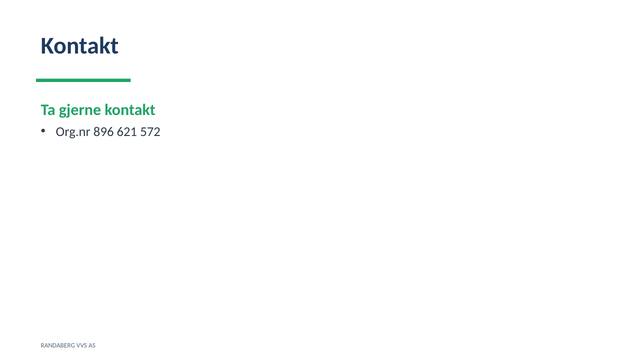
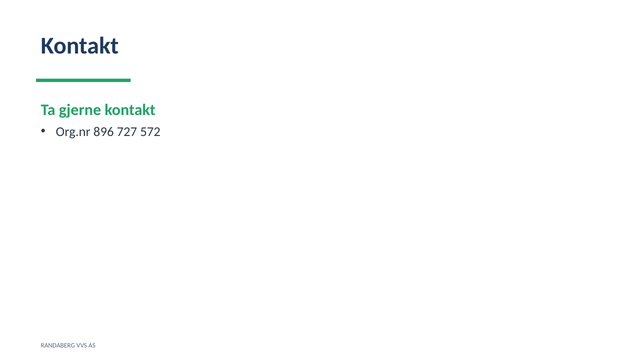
621: 621 -> 727 (127, 132)
